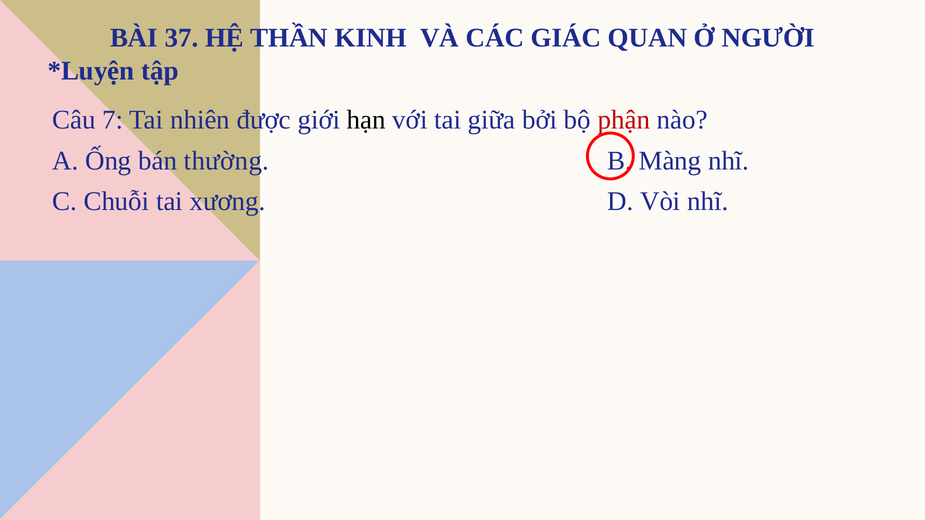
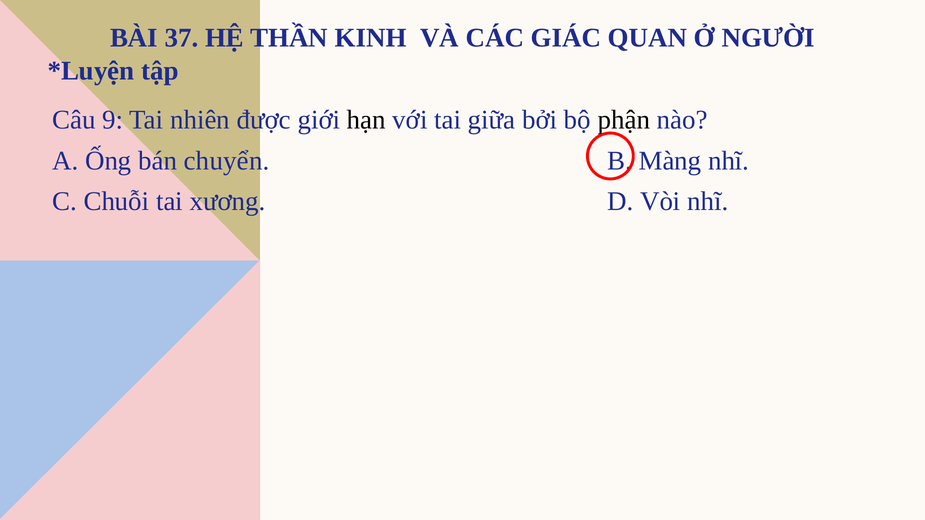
7: 7 -> 9 (113, 120)
phận colour: red -> black (624, 120)
thường: thường -> chuyển (227, 161)
